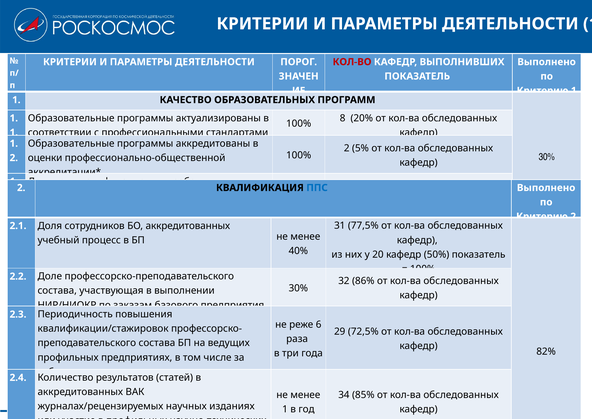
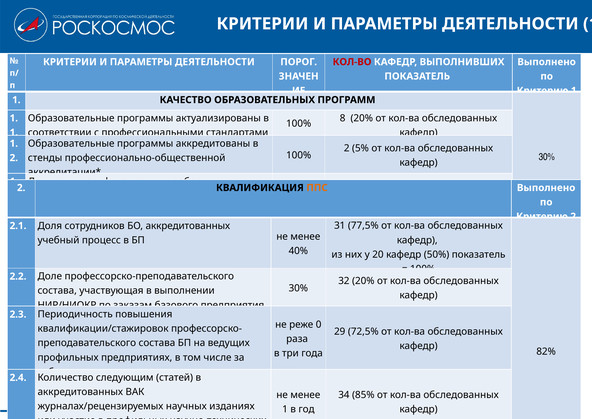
оценки: оценки -> стенды (45, 158)
ППС colour: blue -> orange (317, 188)
32 86%: 86% -> 20% (363, 281)
6: 6 -> 0 (319, 324)
результатов: результатов -> следующим (125, 377)
